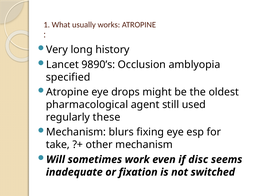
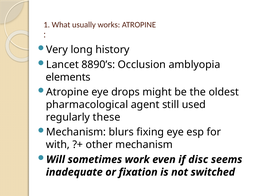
9890’s: 9890’s -> 8890’s (98, 64)
specified: specified -> elements (68, 77)
take: take -> with (58, 145)
